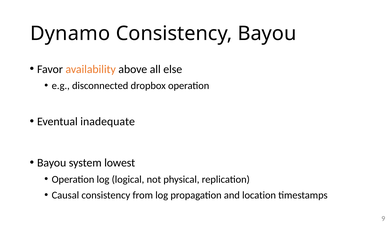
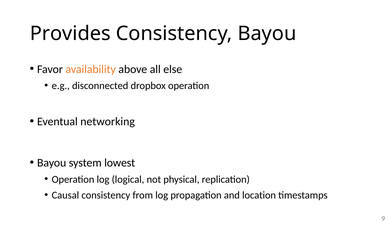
Dynamo: Dynamo -> Provides (70, 34)
inadequate: inadequate -> networking (108, 122)
